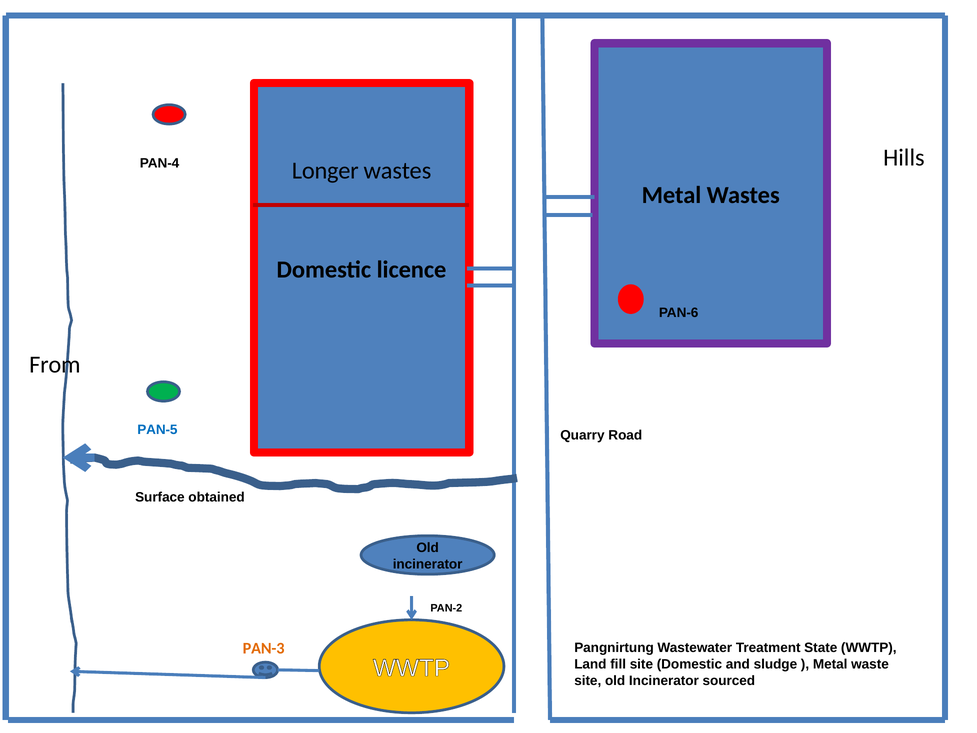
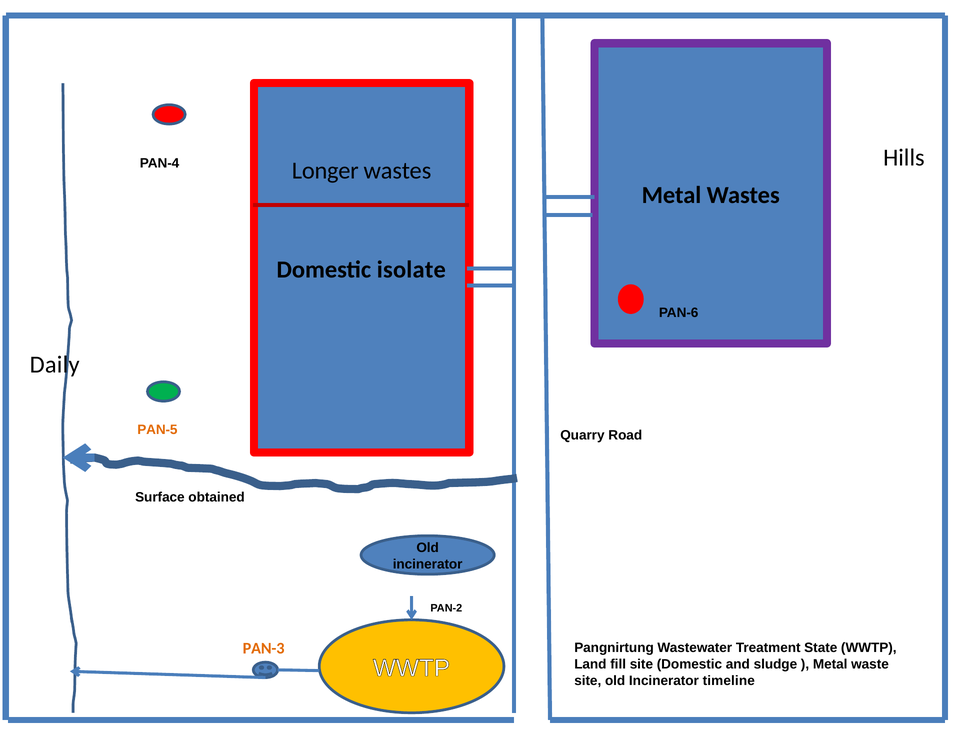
licence: licence -> isolate (411, 269)
From: From -> Daily (55, 364)
PAN-5 colour: blue -> orange (157, 430)
sourced: sourced -> timeline (729, 680)
